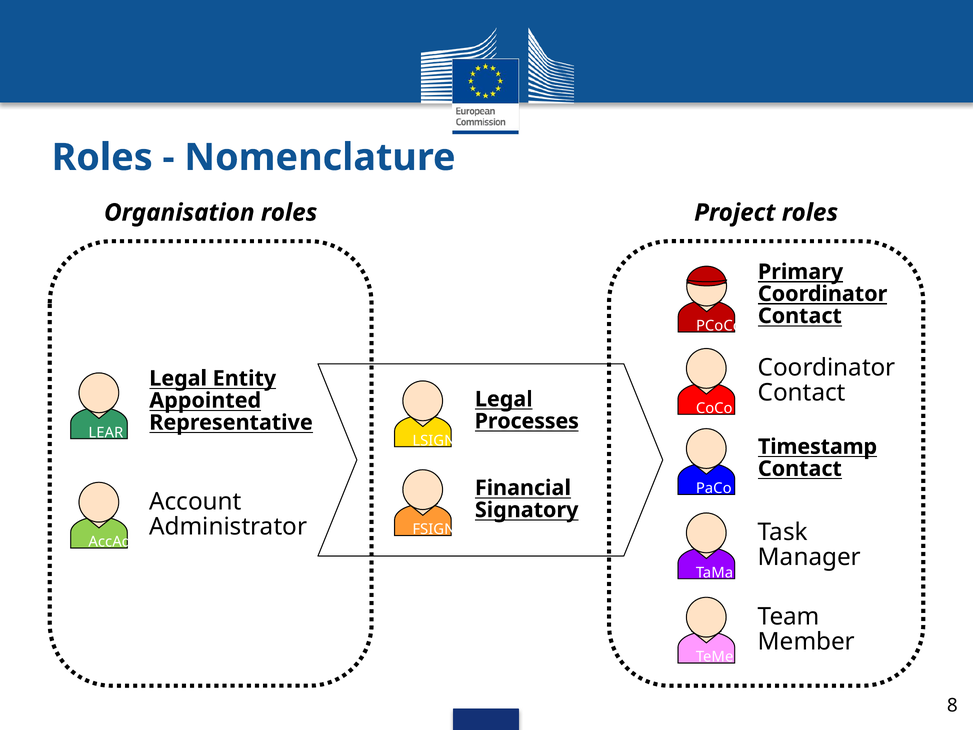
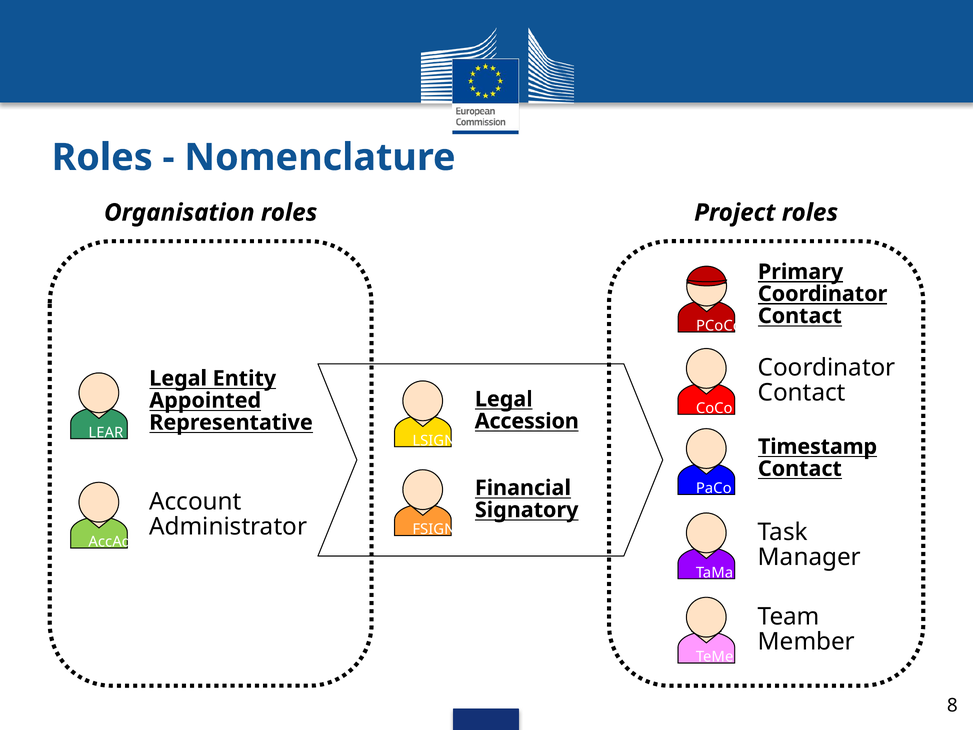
Processes: Processes -> Accession (527, 421)
